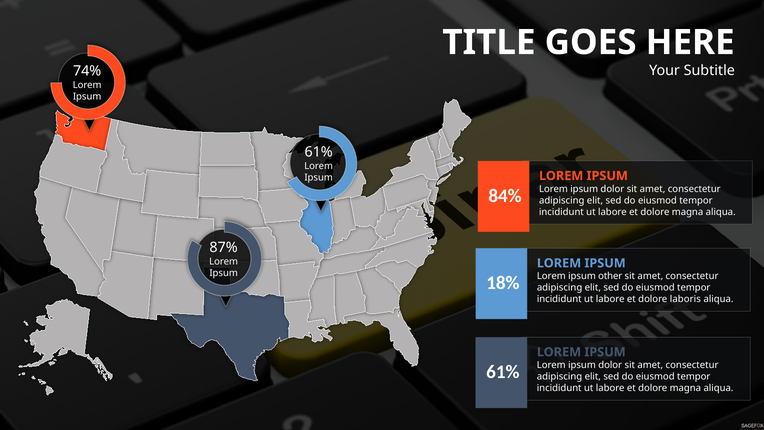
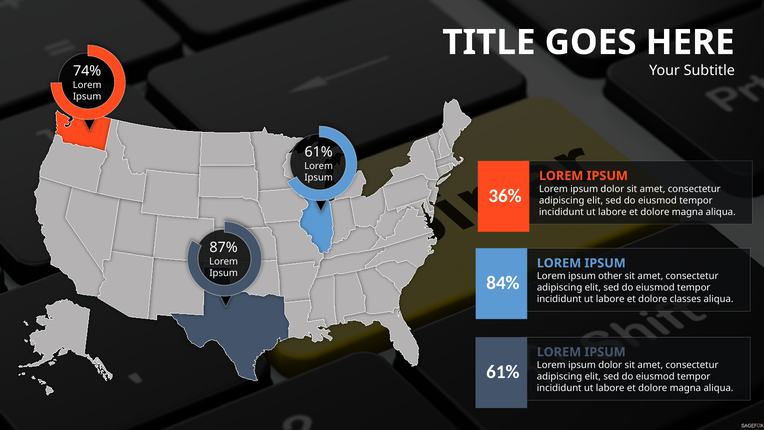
84%: 84% -> 36% (505, 196)
18%: 18% -> 84% (503, 283)
laboris: laboris -> classes (685, 299)
